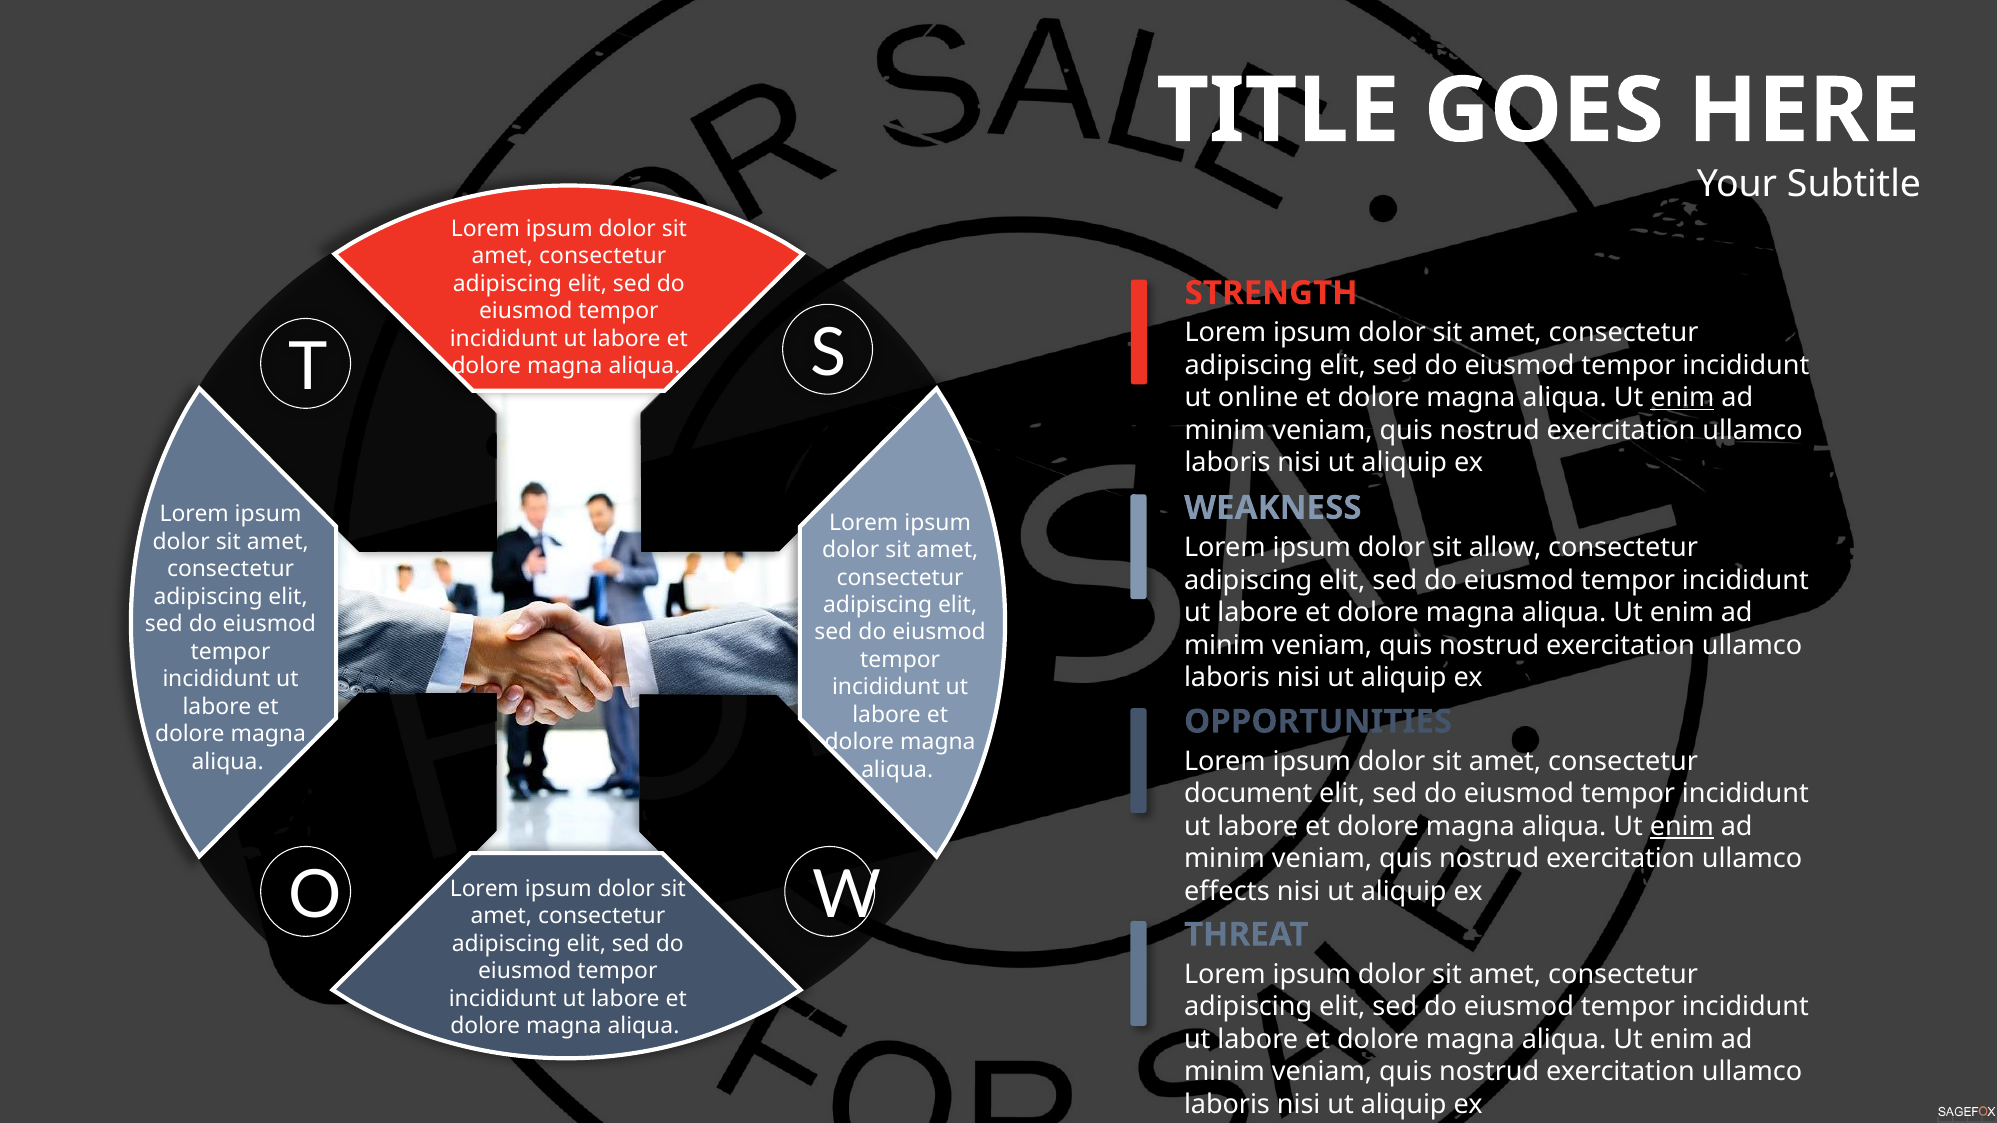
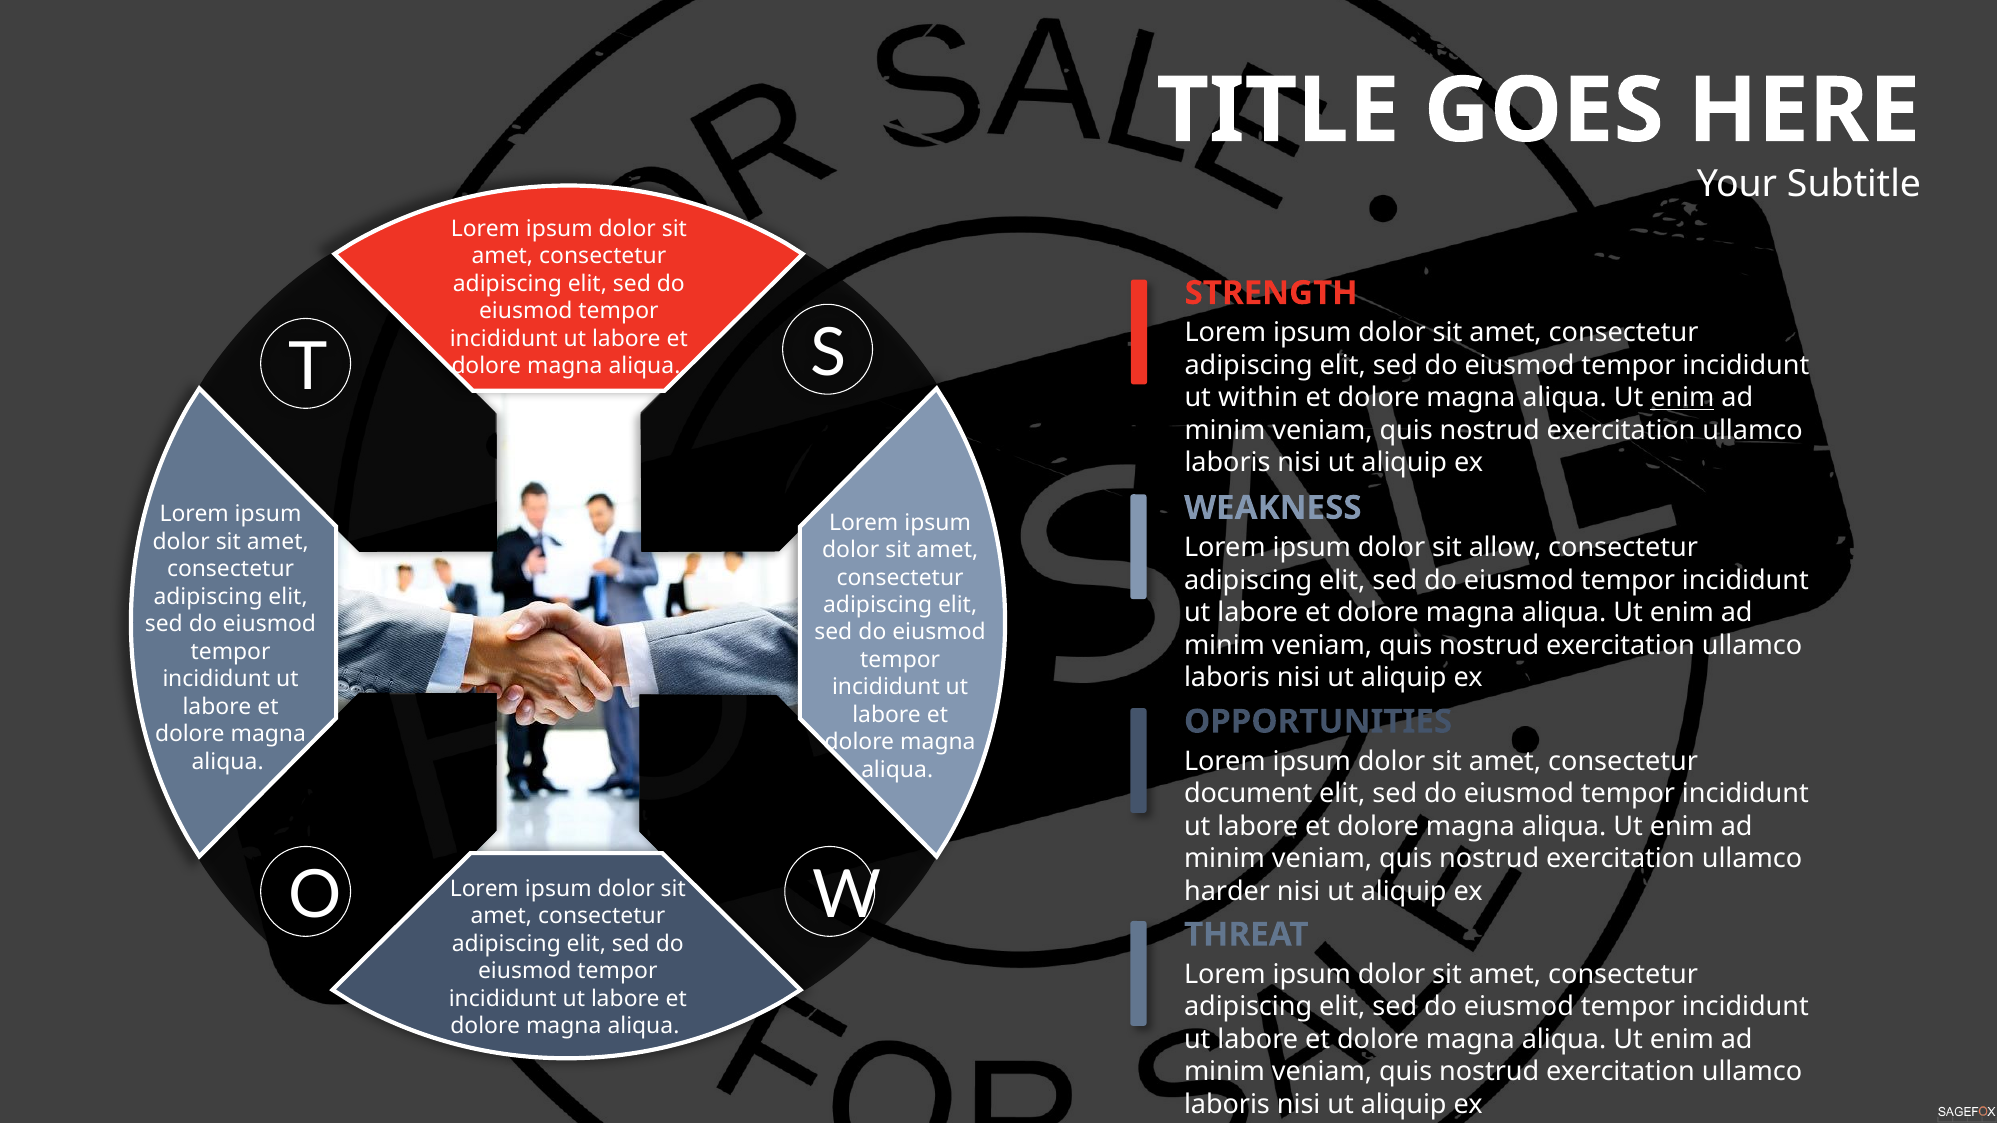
online: online -> within (1258, 398)
enim underline: present -> none (1682, 827)
effects: effects -> harder (1227, 892)
